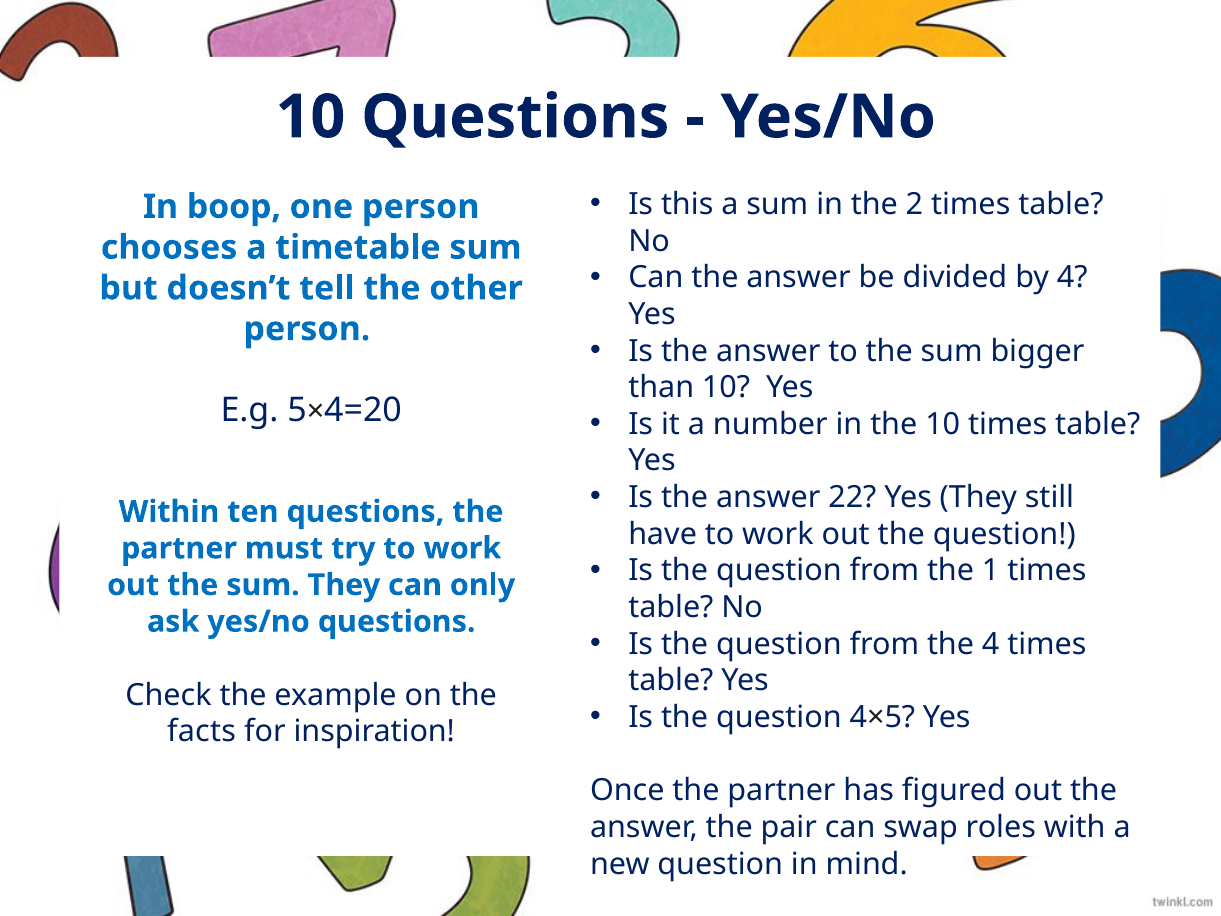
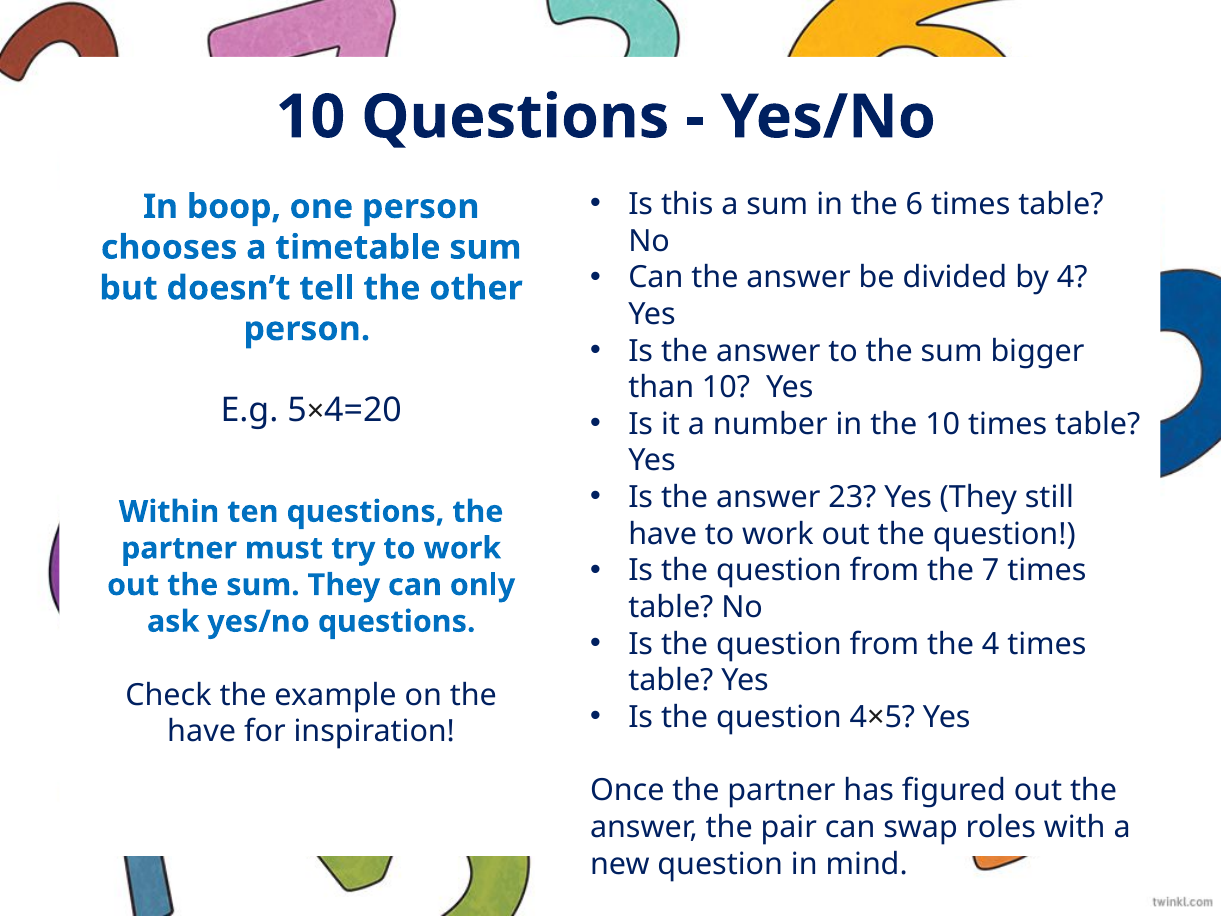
2: 2 -> 6 (914, 204)
22: 22 -> 23 (852, 497)
1: 1 -> 7 (991, 571)
facts: facts -> have (202, 731)
